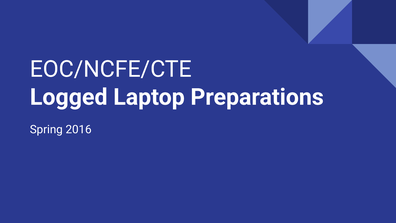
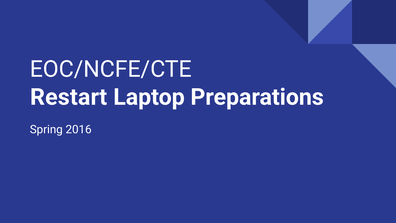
Logged: Logged -> Restart (69, 97)
